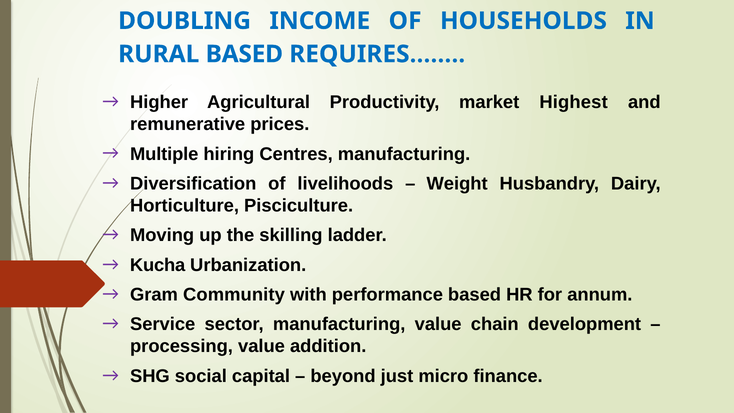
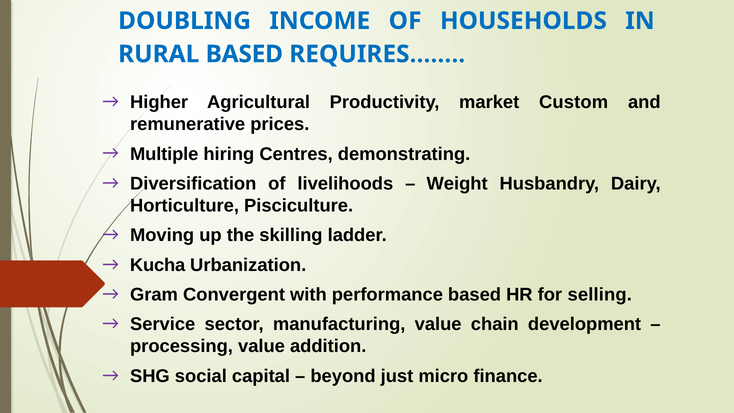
Highest: Highest -> Custom (574, 102)
Centres manufacturing: manufacturing -> demonstrating (404, 154)
Community: Community -> Convergent (234, 295)
annum: annum -> selling (600, 295)
